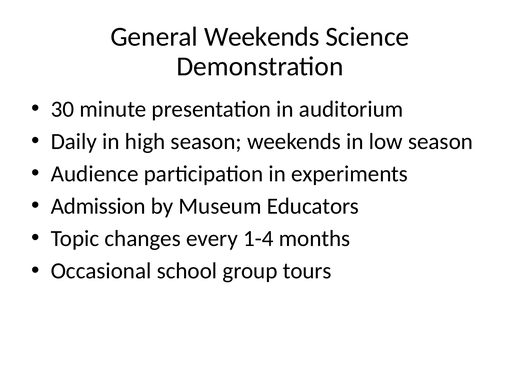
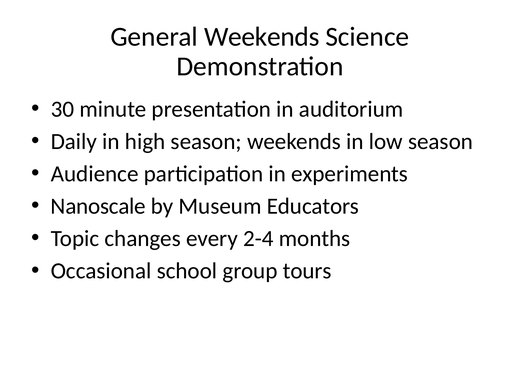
Admission: Admission -> Nanoscale (98, 206)
1-4: 1-4 -> 2-4 (258, 239)
